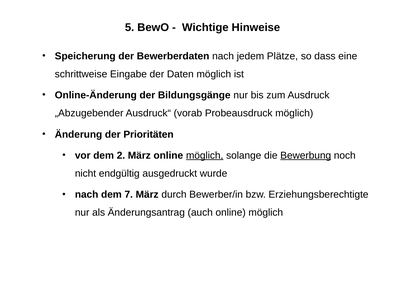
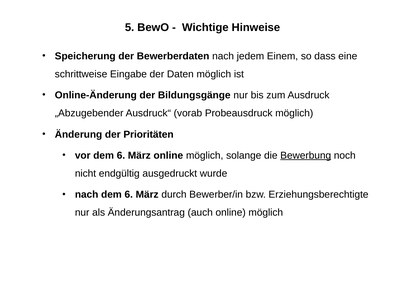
Plätze: Plätze -> Einem (283, 56)
vor dem 2: 2 -> 6 (121, 156)
möglich underline: present -> none (205, 156)
nach dem 7: 7 -> 6 (129, 195)
